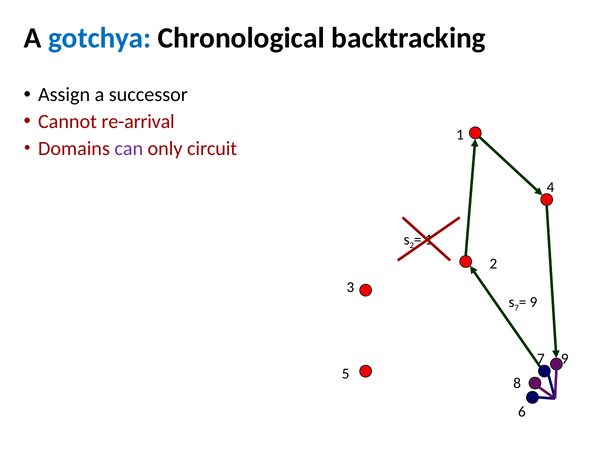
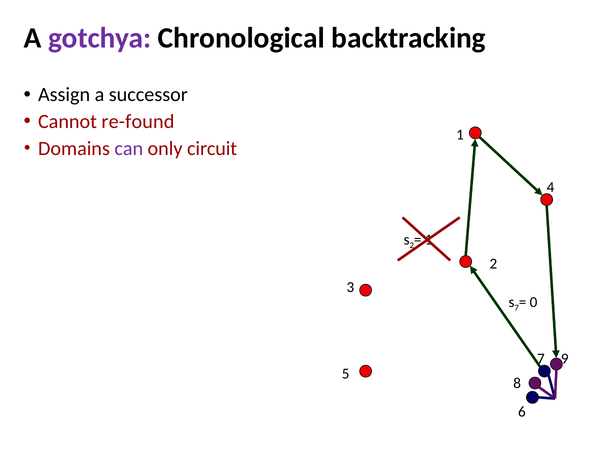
gotchya colour: blue -> purple (100, 38)
re-arrival: re-arrival -> re-found (138, 122)
9: 9 -> 0 (534, 302)
